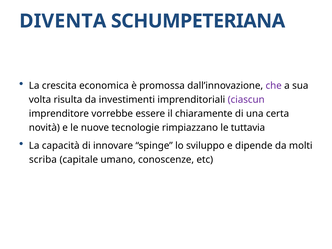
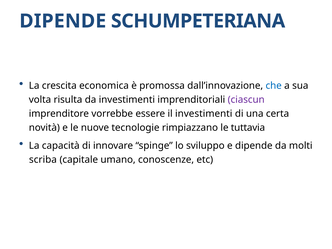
DIVENTA: DIVENTA -> DIPENDE (63, 21)
che colour: purple -> blue (274, 86)
il chiaramente: chiaramente -> investimenti (204, 114)
